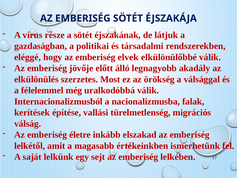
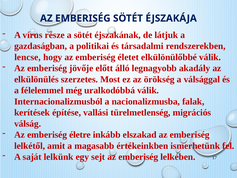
eléggé: eléggé -> lencse (28, 57)
elvek: elvek -> életet (128, 57)
